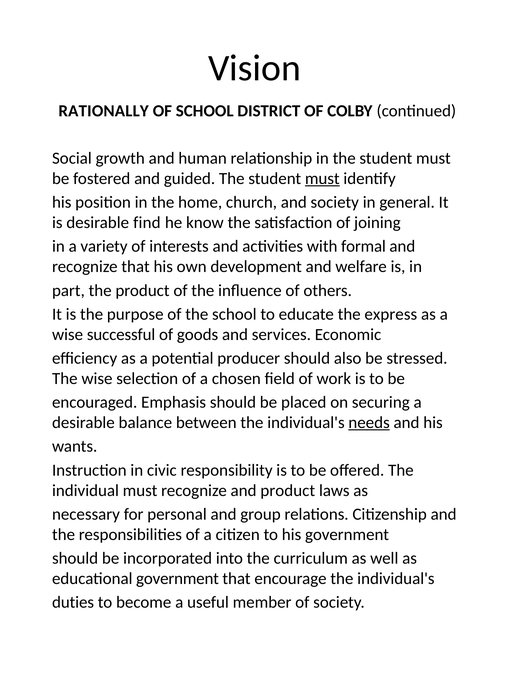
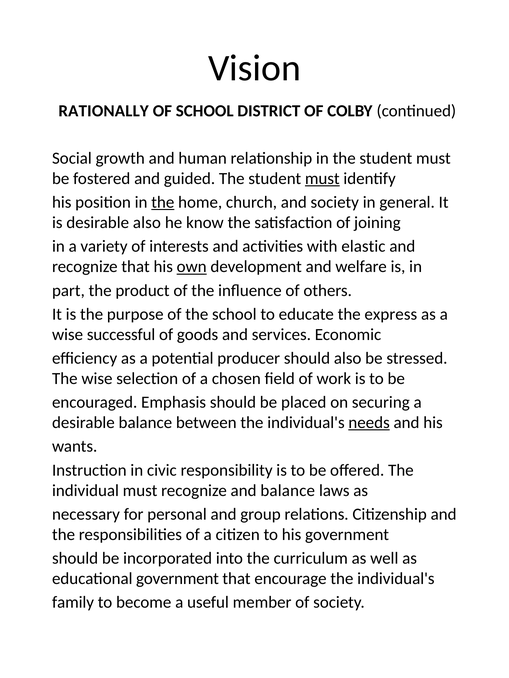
the underline: none -> present (163, 203)
desirable find: find -> also (147, 223)
formal: formal -> elastic (363, 247)
own underline: none -> present (192, 267)
and product: product -> balance (288, 491)
duties: duties -> family (73, 603)
